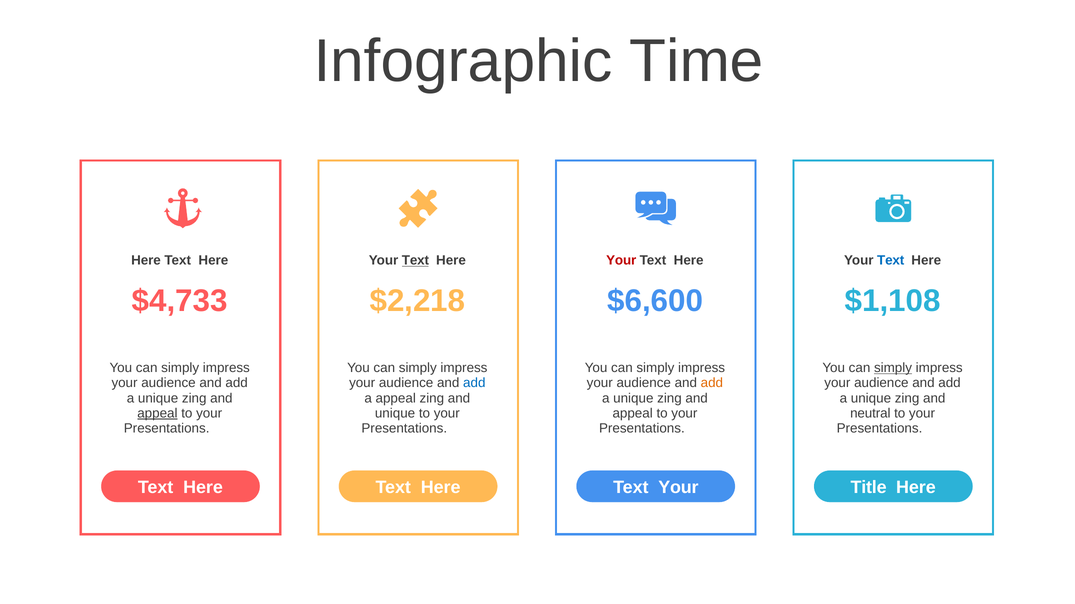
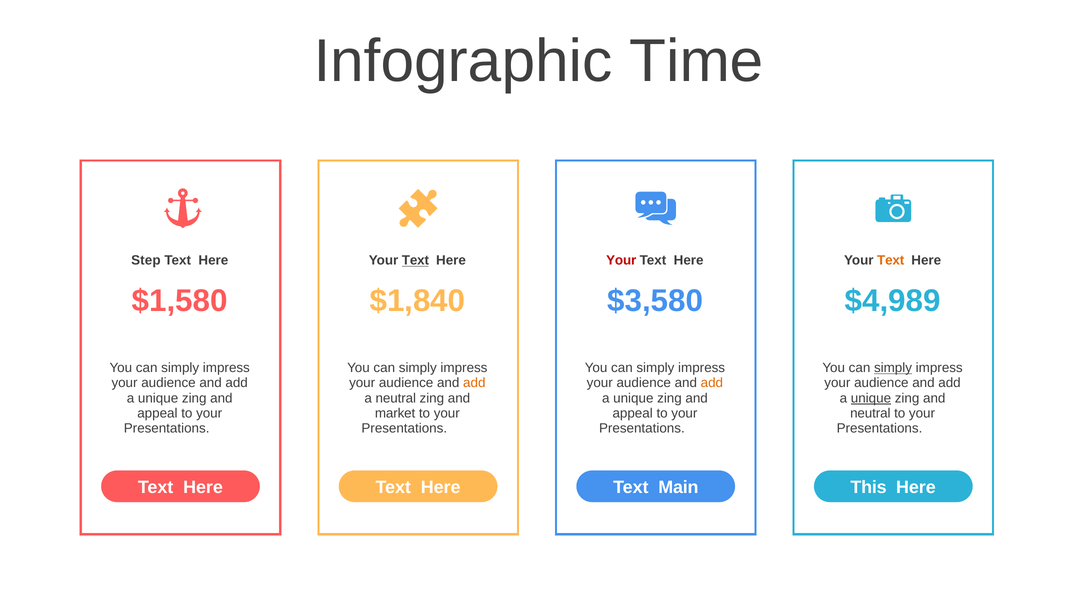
Here: Here -> Step (146, 261)
Text colour: blue -> orange (891, 261)
$4,733: $4,733 -> $1,580 (180, 301)
$2,218: $2,218 -> $1,840 (417, 301)
$6,600: $6,600 -> $3,580 (655, 301)
$1,108: $1,108 -> $4,989 (893, 301)
add colour: blue -> orange (474, 383)
a appeal: appeal -> neutral (396, 399)
unique underline: none -> present (871, 399)
appeal underline: present -> none (157, 414)
unique: unique -> market (395, 414)
Text Your: Your -> Main (678, 488)
Title: Title -> This (869, 488)
